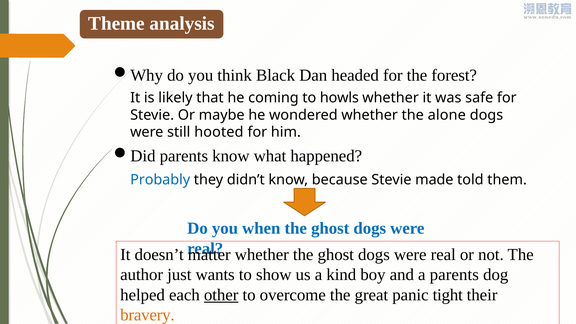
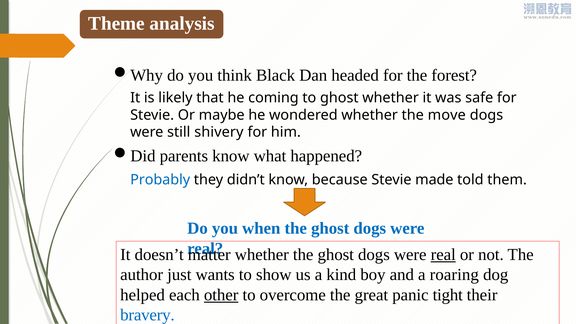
to howls: howls -> ghost (339, 98)
alone: alone -> move (447, 115)
hooted: hooted -> shivery (219, 132)
real underline: none -> present (443, 254)
a parents: parents -> roaring (454, 275)
bravery colour: orange -> blue (147, 315)
